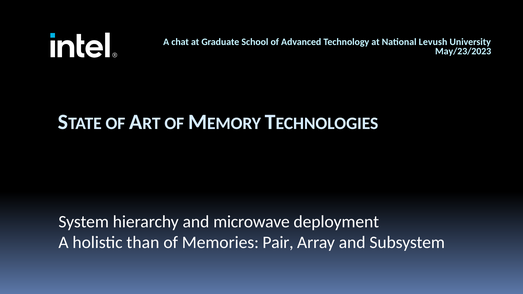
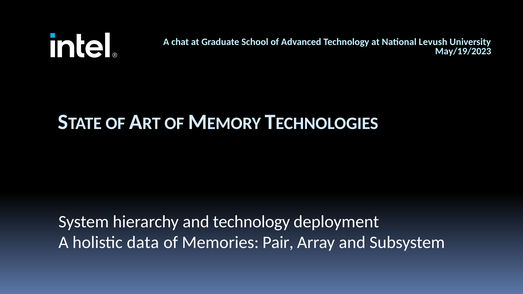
May/23/2023: May/23/2023 -> May/19/2023 (463, 51)
and microwave: microwave -> technology (252, 222)
than: than -> data (143, 243)
